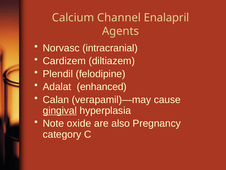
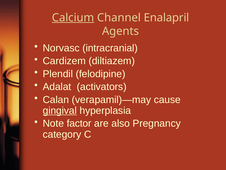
Calcium underline: none -> present (73, 18)
enhanced: enhanced -> activators (102, 87)
oxide: oxide -> factor (79, 123)
